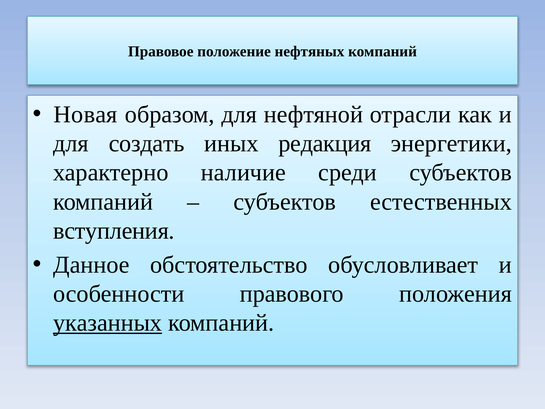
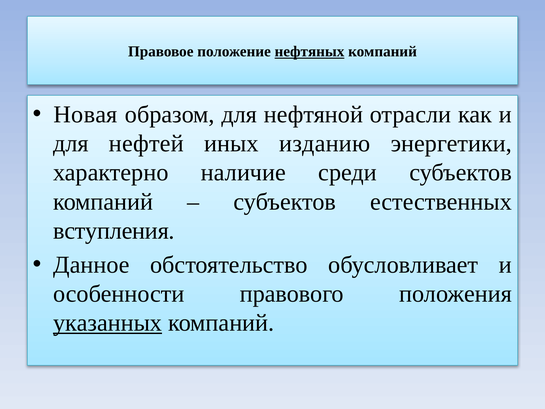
нефтяных underline: none -> present (309, 51)
создать: создать -> нефтей (146, 143)
редакция: редакция -> изданию (325, 143)
